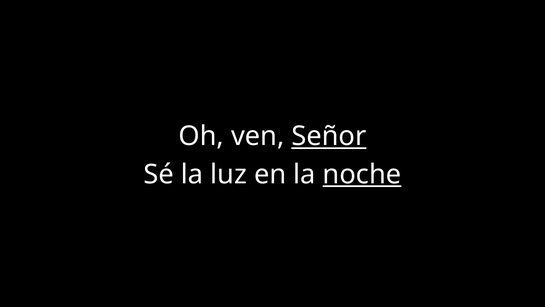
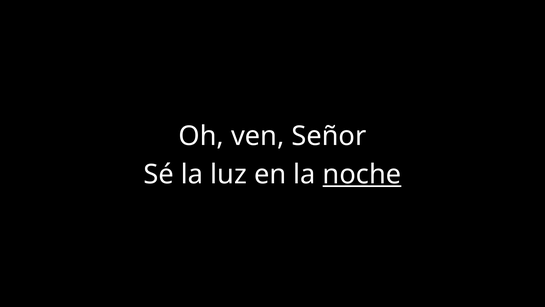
Señor underline: present -> none (329, 136)
